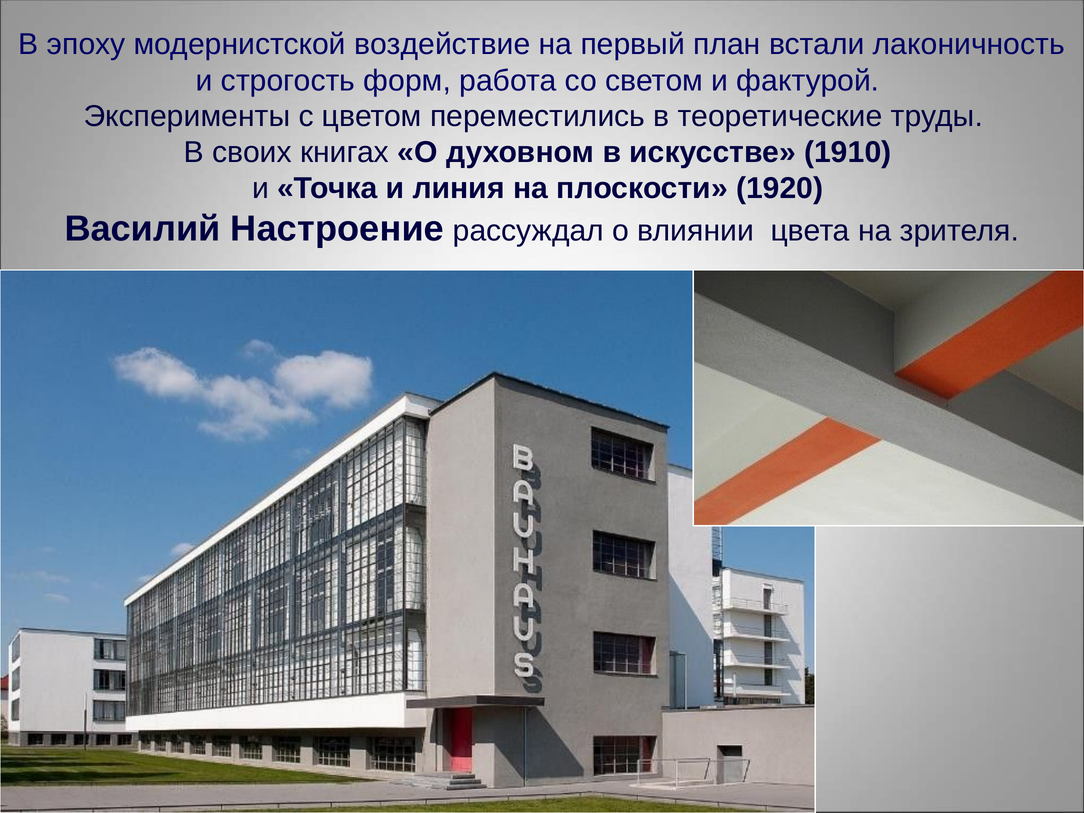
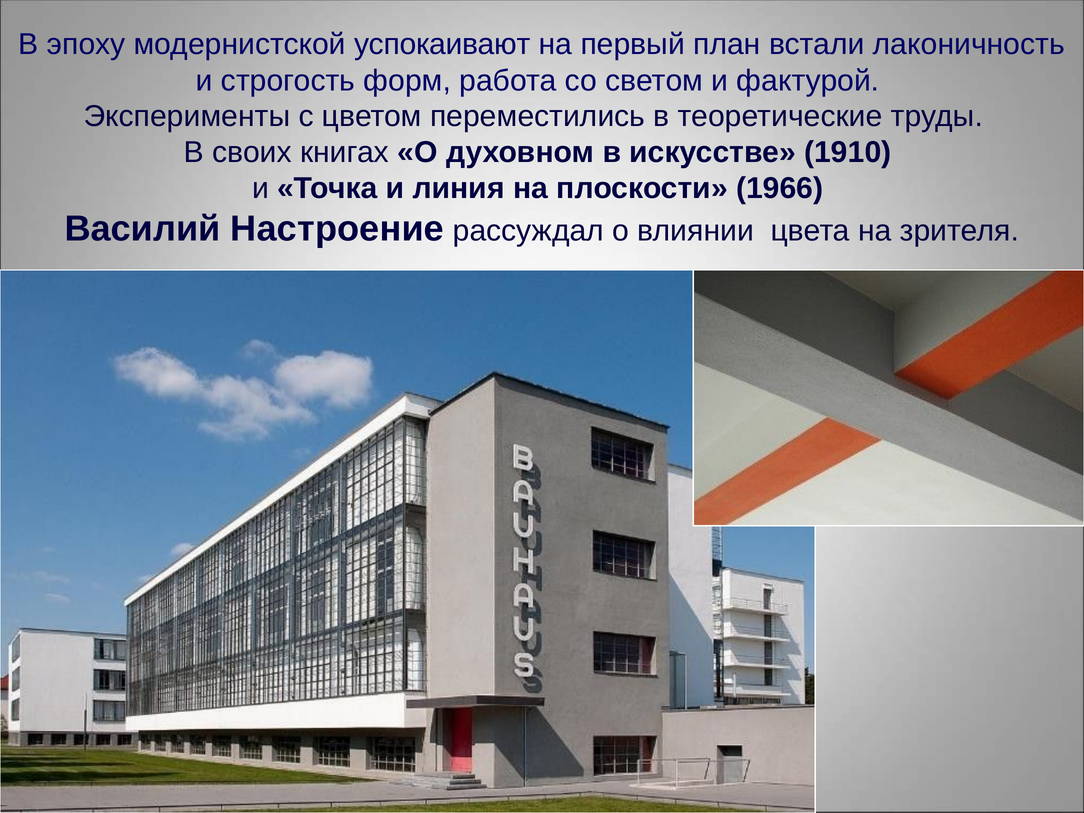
воздействие: воздействие -> успокаивают (442, 44)
1920: 1920 -> 1966 (780, 189)
